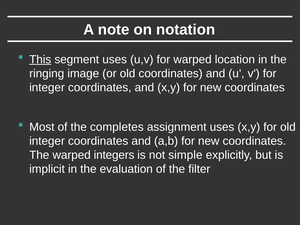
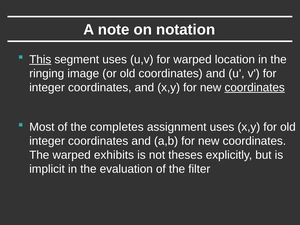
coordinates underline: none -> present (255, 87)
integers: integers -> exhibits (114, 155)
simple: simple -> theses (185, 155)
